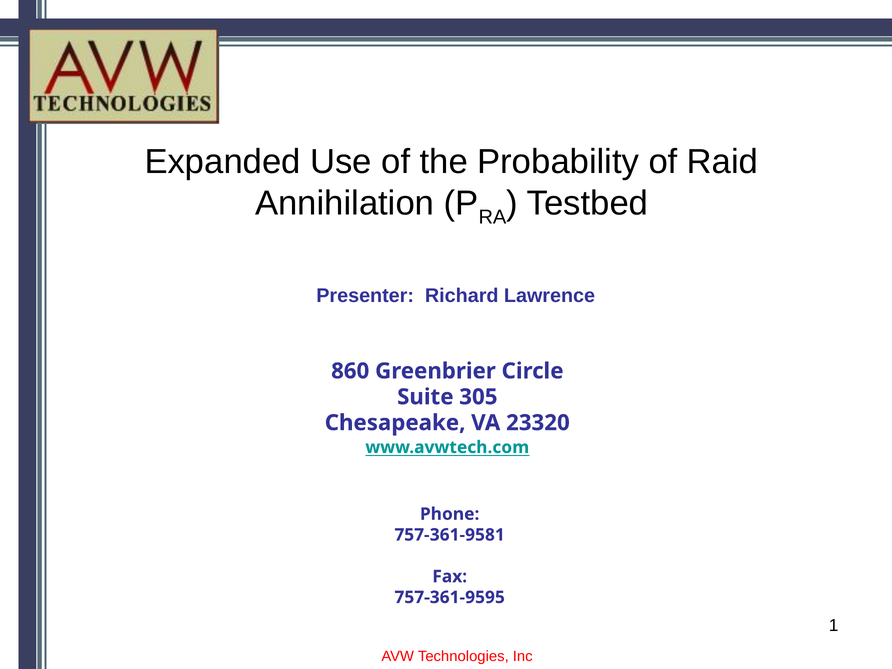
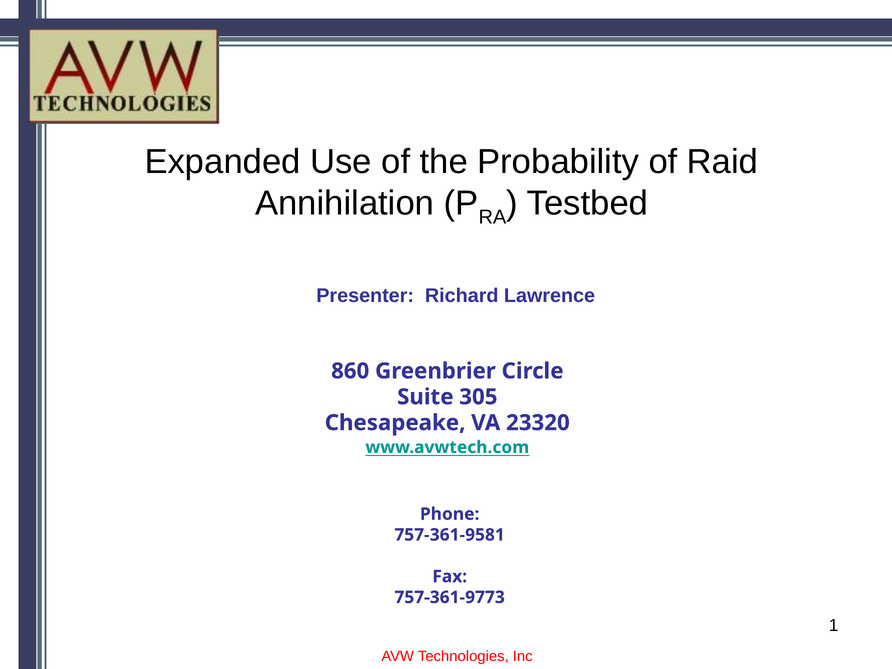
757-361-9595: 757-361-9595 -> 757-361-9773 (450, 597)
